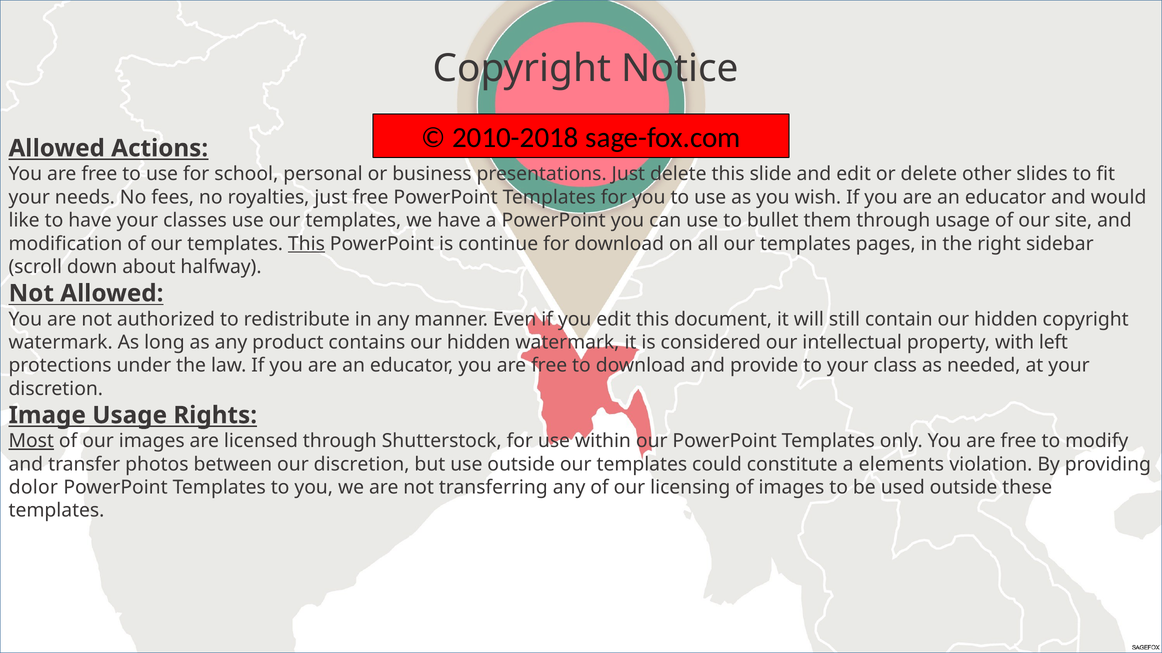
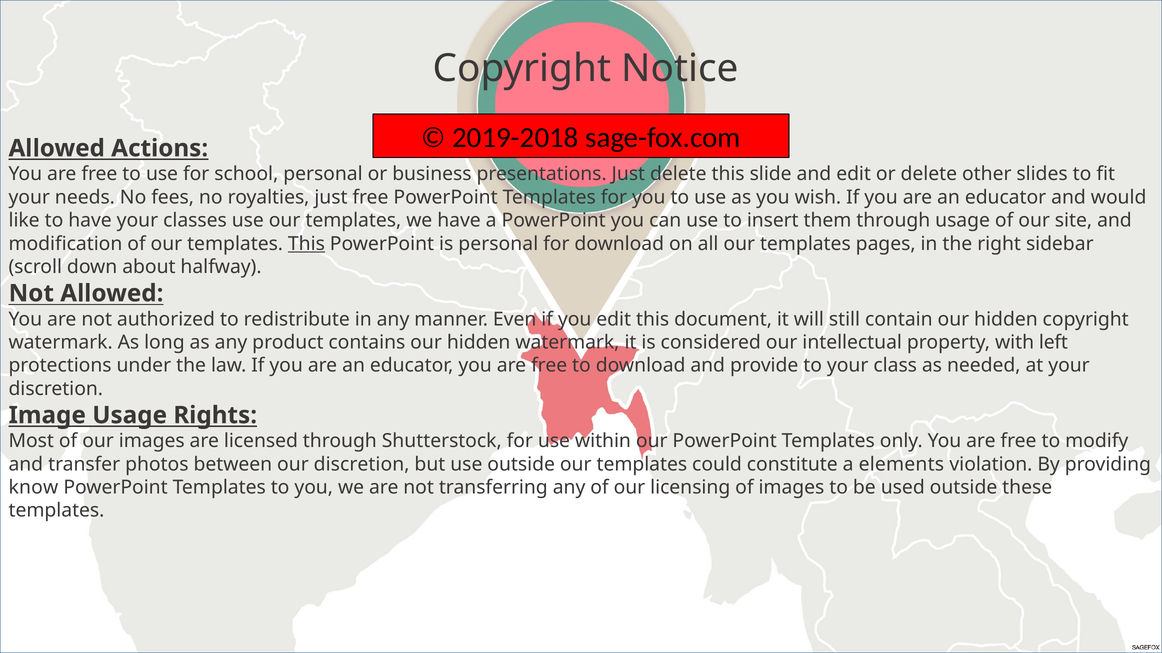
2010-2018: 2010-2018 -> 2019-2018 (515, 138)
bullet: bullet -> insert (773, 221)
is continue: continue -> personal (498, 244)
Most underline: present -> none (31, 441)
dolor: dolor -> know (33, 488)
